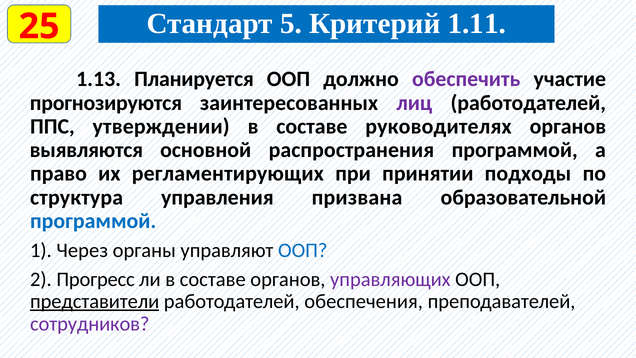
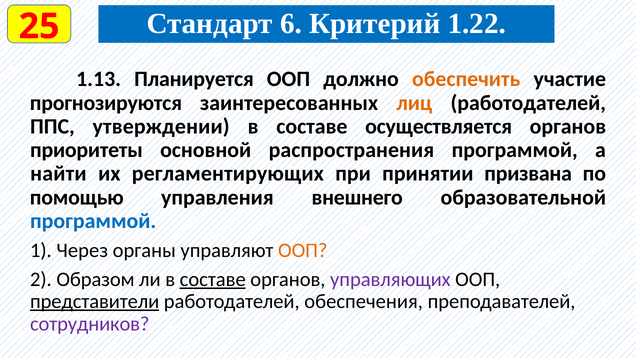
5: 5 -> 6 (291, 24)
1.11: 1.11 -> 1.22 (477, 24)
обеспечить colour: purple -> orange (466, 79)
лиц colour: purple -> orange (414, 103)
руководителях: руководителях -> осуществляется (439, 126)
выявляются: выявляются -> приоритеты (86, 150)
право: право -> найти (58, 174)
подходы: подходы -> призвана (528, 174)
структура: структура -> помощью (77, 197)
призвана: призвана -> внешнего (357, 197)
ООП colour: blue -> orange (303, 250)
Прогресс: Прогресс -> Образом (96, 279)
составе underline: none -> present (213, 279)
